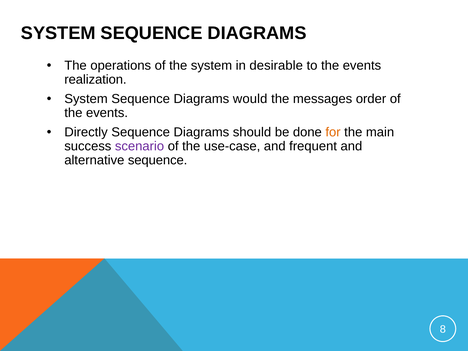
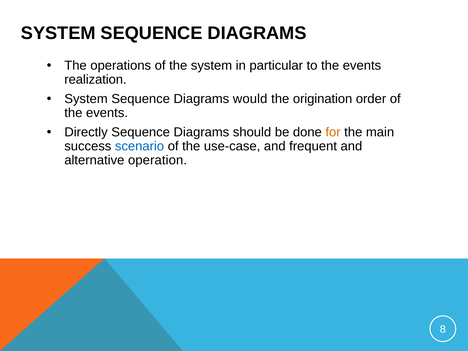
desirable: desirable -> particular (276, 66)
messages: messages -> origination (323, 99)
scenario colour: purple -> blue (140, 146)
alternative sequence: sequence -> operation (158, 160)
